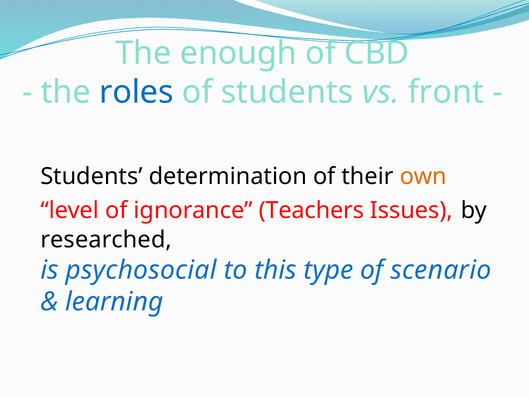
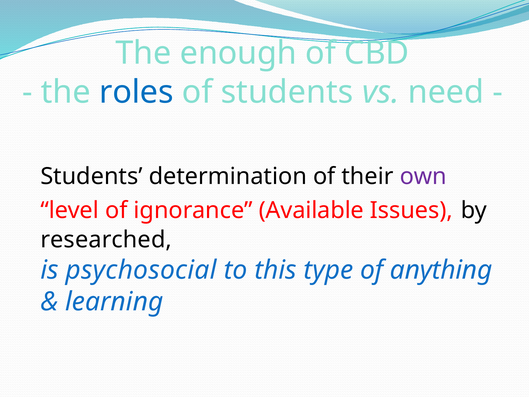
front: front -> need (446, 92)
own colour: orange -> purple (423, 176)
Teachers: Teachers -> Available (311, 210)
scenario: scenario -> anything (441, 270)
